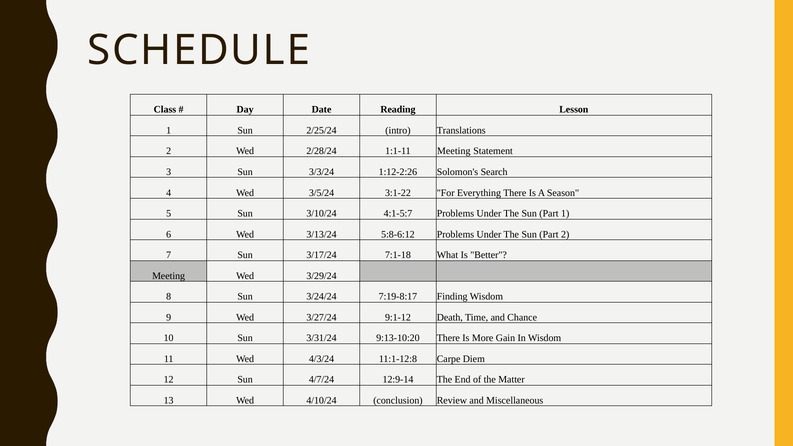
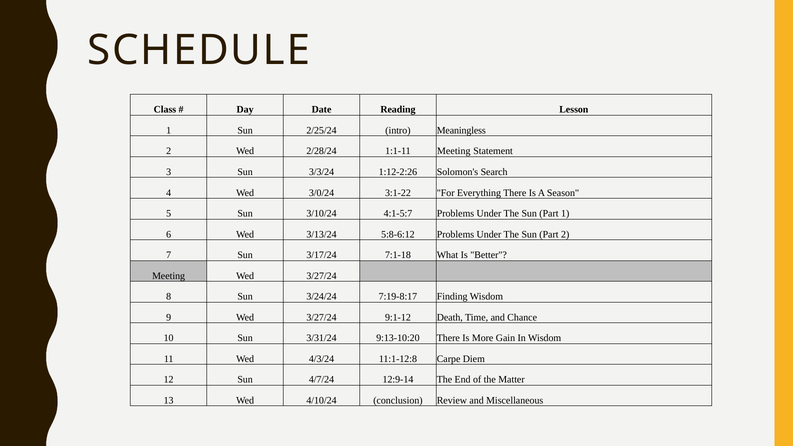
Translations: Translations -> Meaningless (461, 130)
3/5/24: 3/5/24 -> 3/0/24 (322, 193)
Meeting Wed 3/29/24: 3/29/24 -> 3/27/24 (322, 276)
